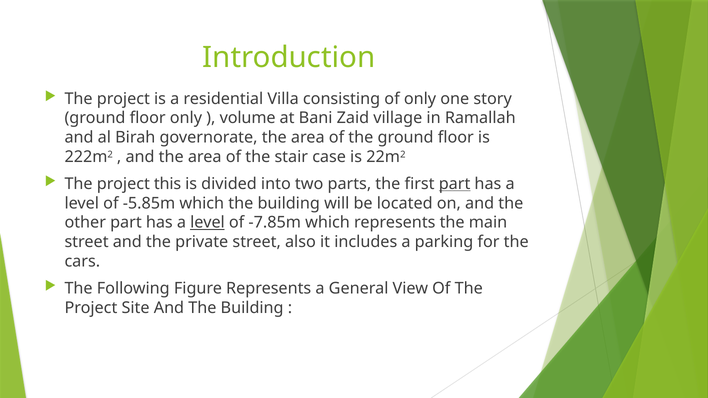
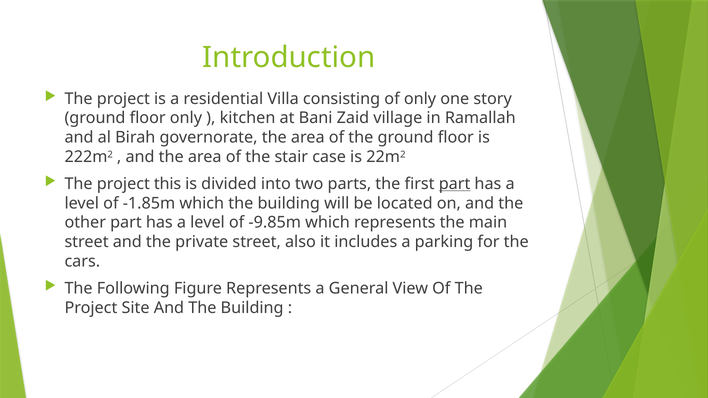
volume: volume -> kitchen (248, 118)
-5.85m: -5.85m -> -1.85m (149, 203)
level underline: present -> none (207, 223)
-7.85m: -7.85m -> -9.85m (275, 223)
